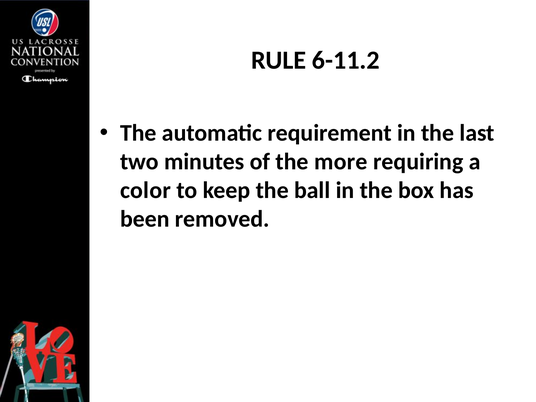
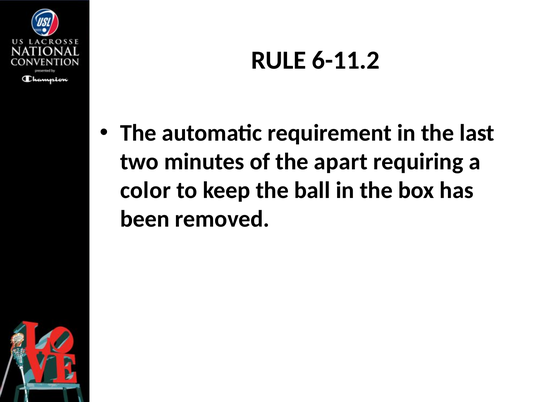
more: more -> apart (341, 162)
